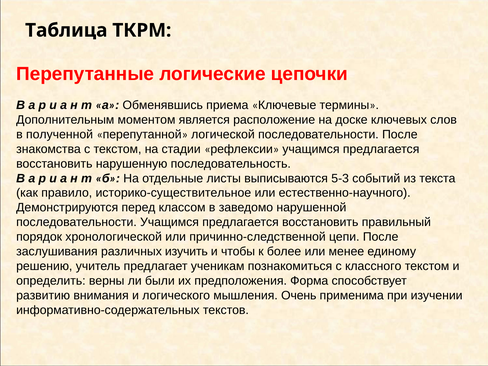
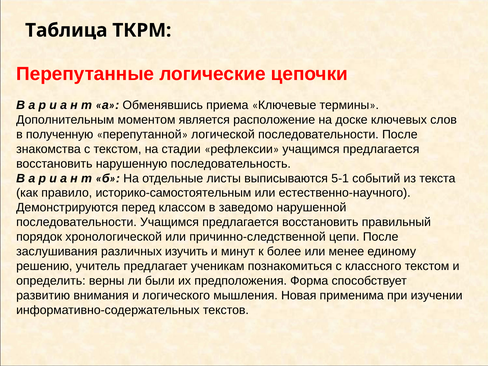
полученной: полученной -> полученную (60, 134)
5-3: 5-3 -> 5-1 (340, 178)
историко-существительное: историко-существительное -> историко-самостоятельным (173, 193)
чтобы: чтобы -> минут (238, 252)
Очень: Очень -> Новая (299, 295)
